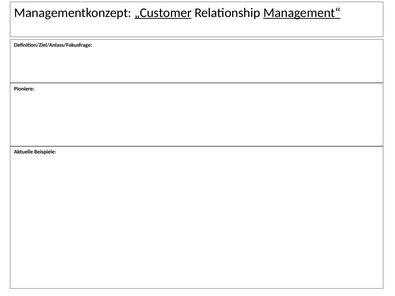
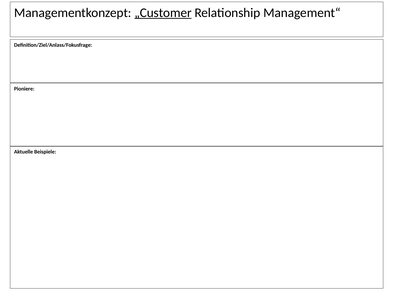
Management“ underline: present -> none (302, 13)
